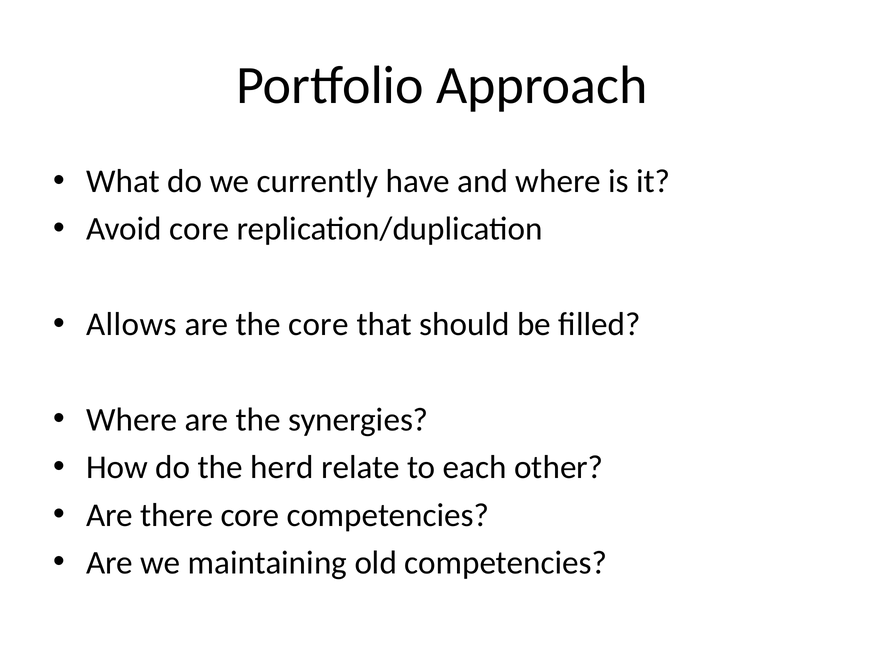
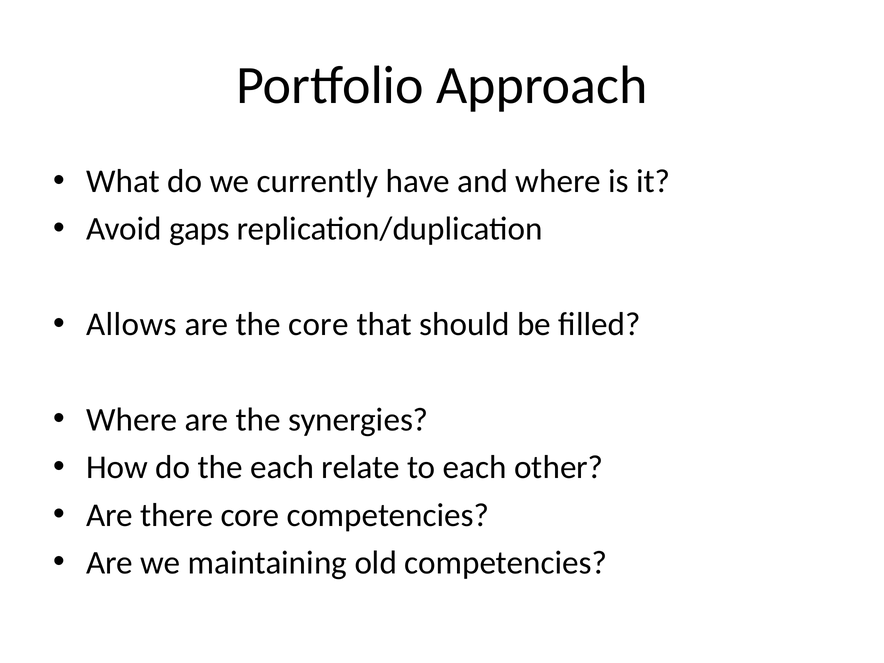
Avoid core: core -> gaps (199, 229)
the herd: herd -> each (282, 467)
